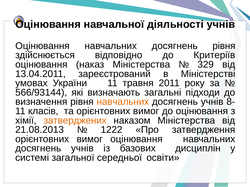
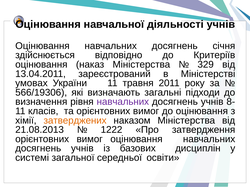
досягнень рівня: рівня -> січня (224, 46)
566/93144: 566/93144 -> 566/19306 (41, 93)
навчальних colour: orange -> purple (123, 102)
